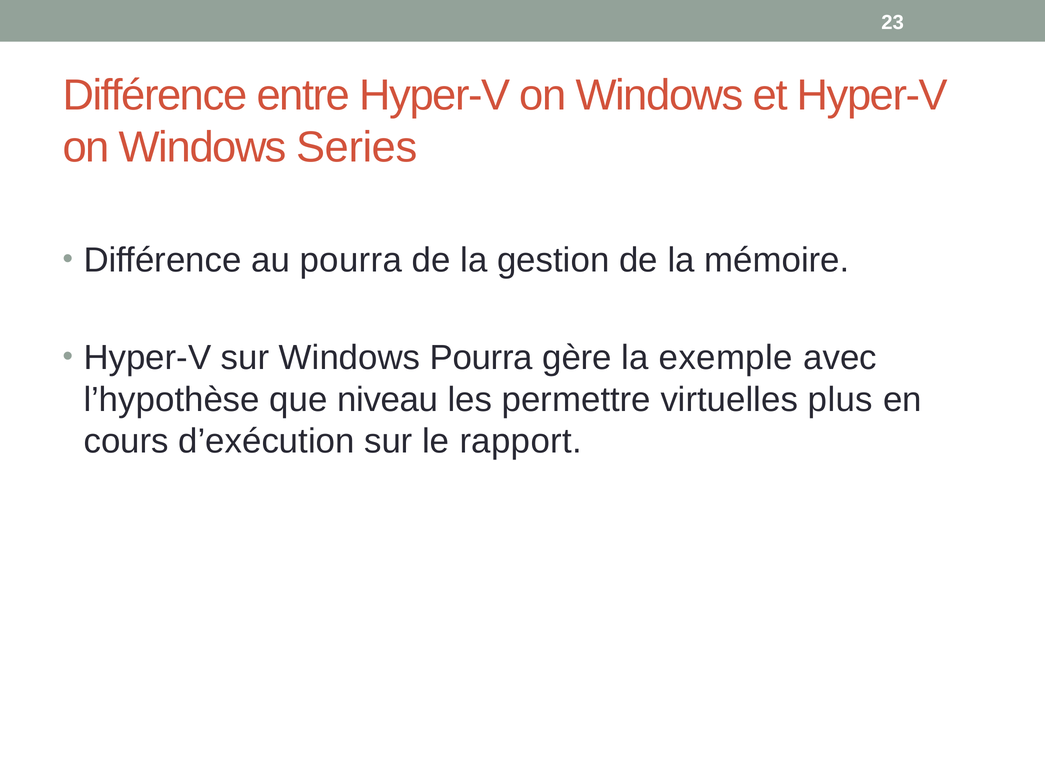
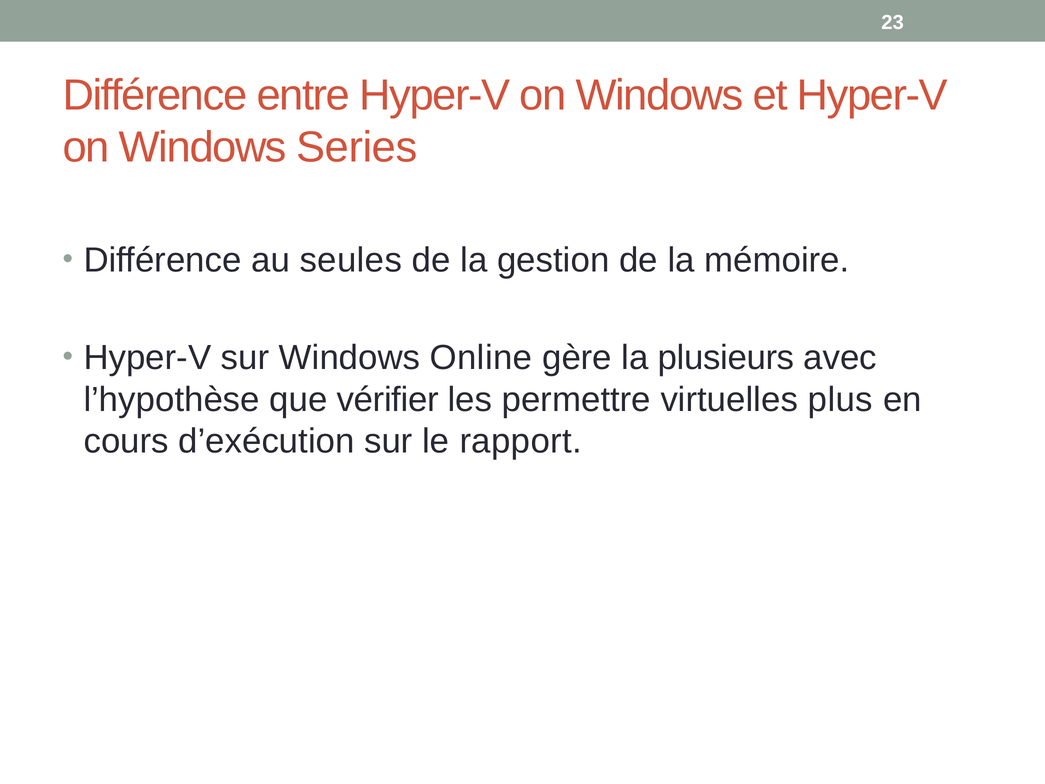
au pourra: pourra -> seules (351, 260)
Windows Pourra: Pourra -> Online (481, 358)
exemple: exemple -> plusieurs (726, 358)
niveau: niveau -> vérifier (388, 400)
